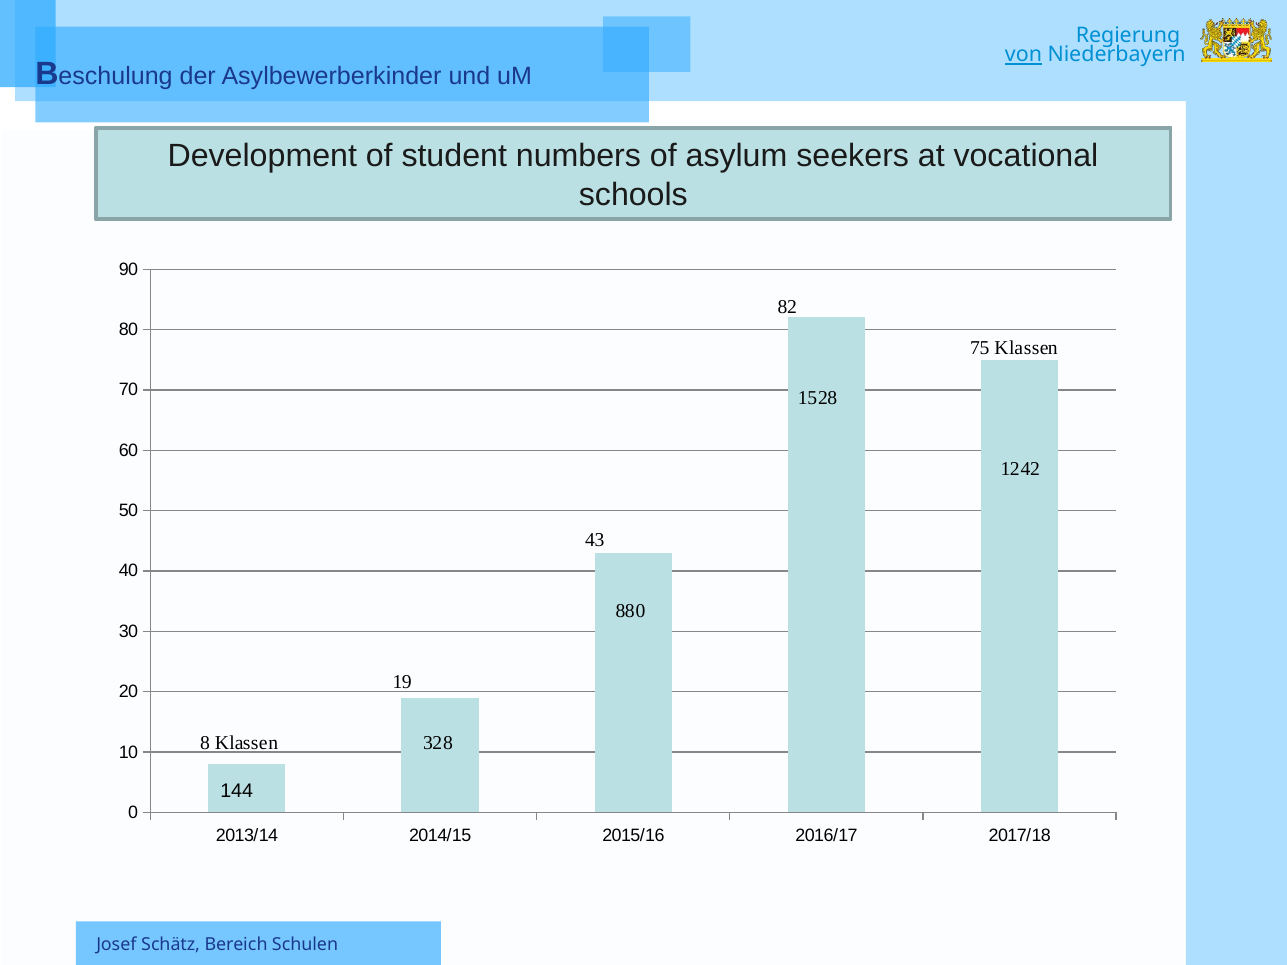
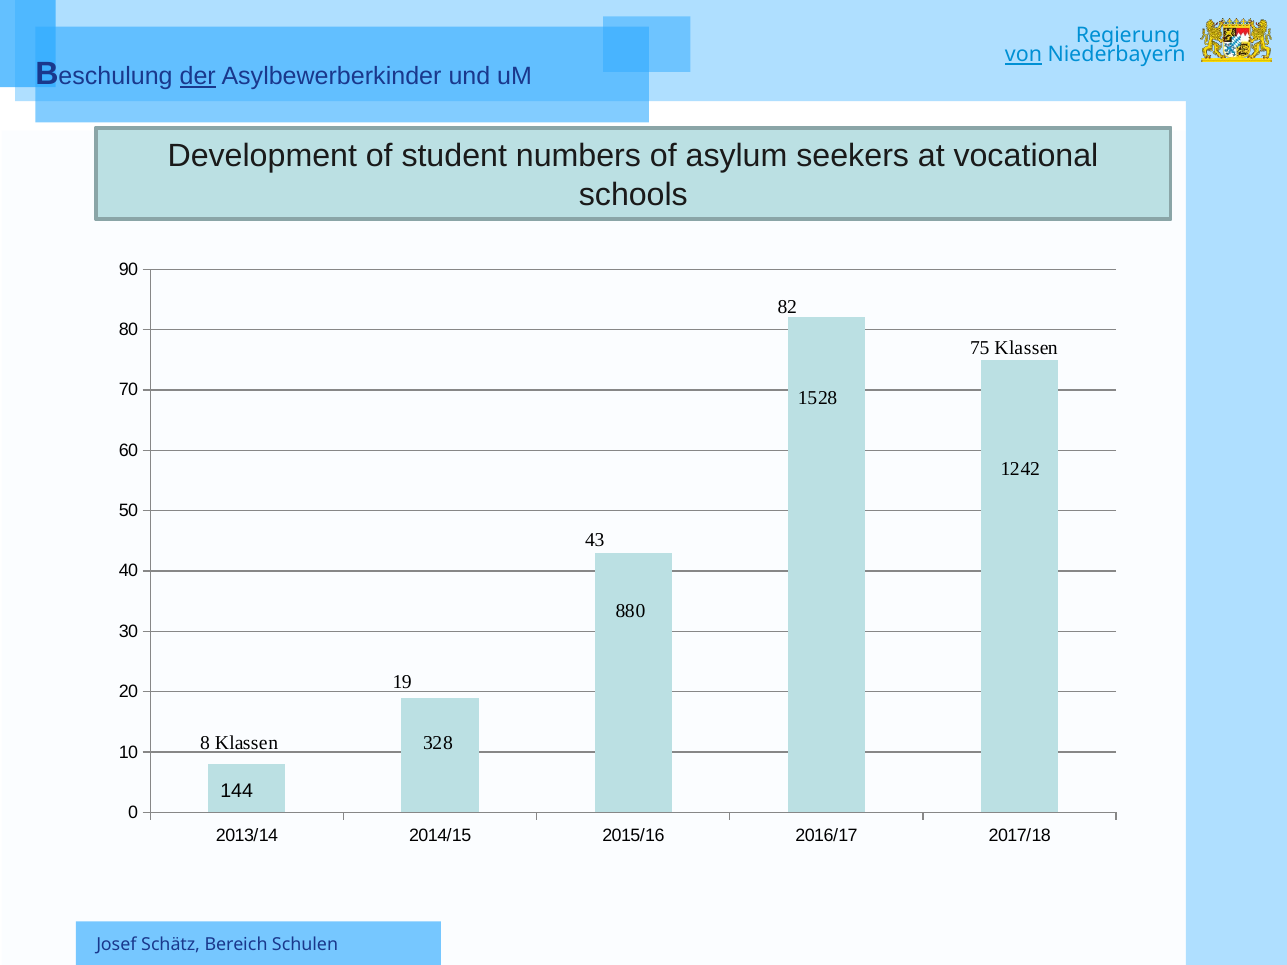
der underline: none -> present (198, 76)
